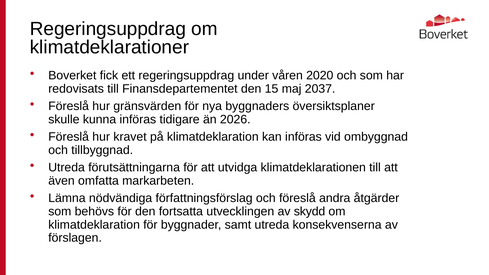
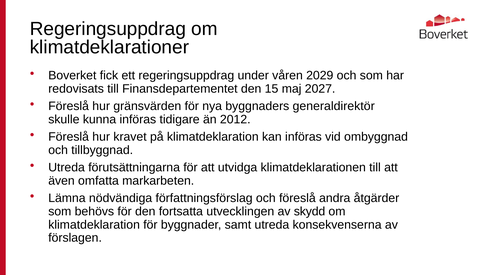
2020: 2020 -> 2029 (320, 76)
2037: 2037 -> 2027 (320, 89)
översiktsplaner: översiktsplaner -> generaldirektör (334, 106)
2026: 2026 -> 2012 (235, 119)
